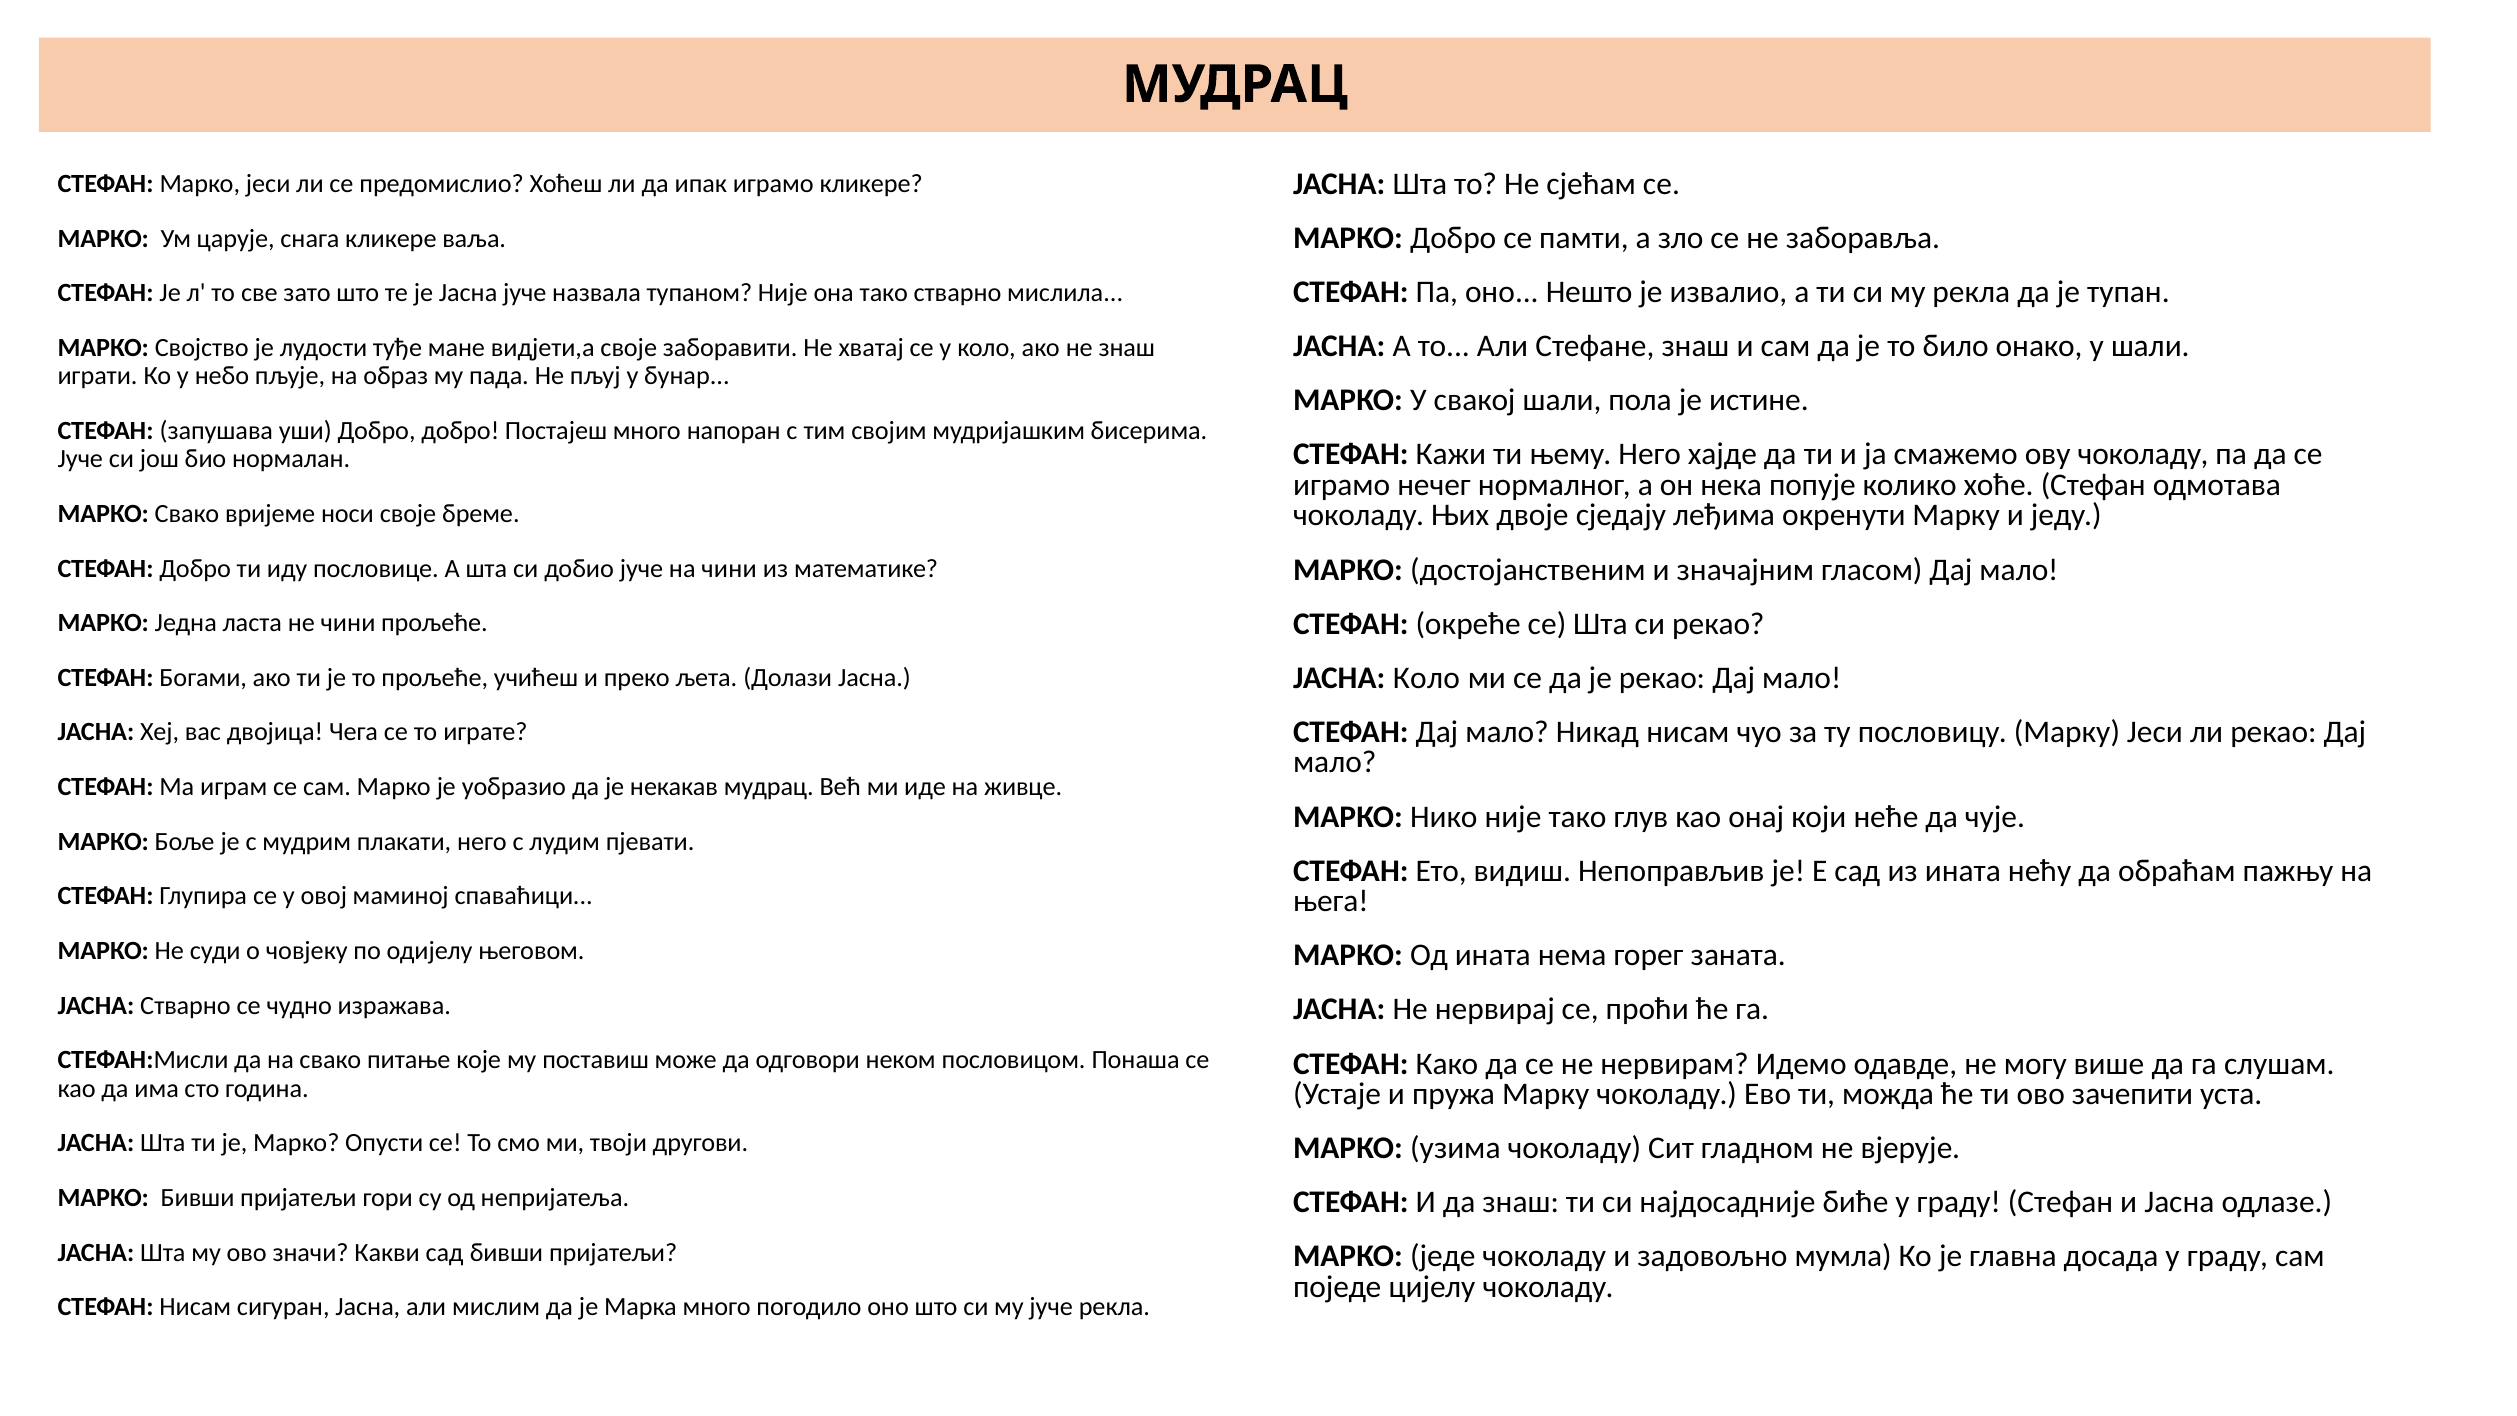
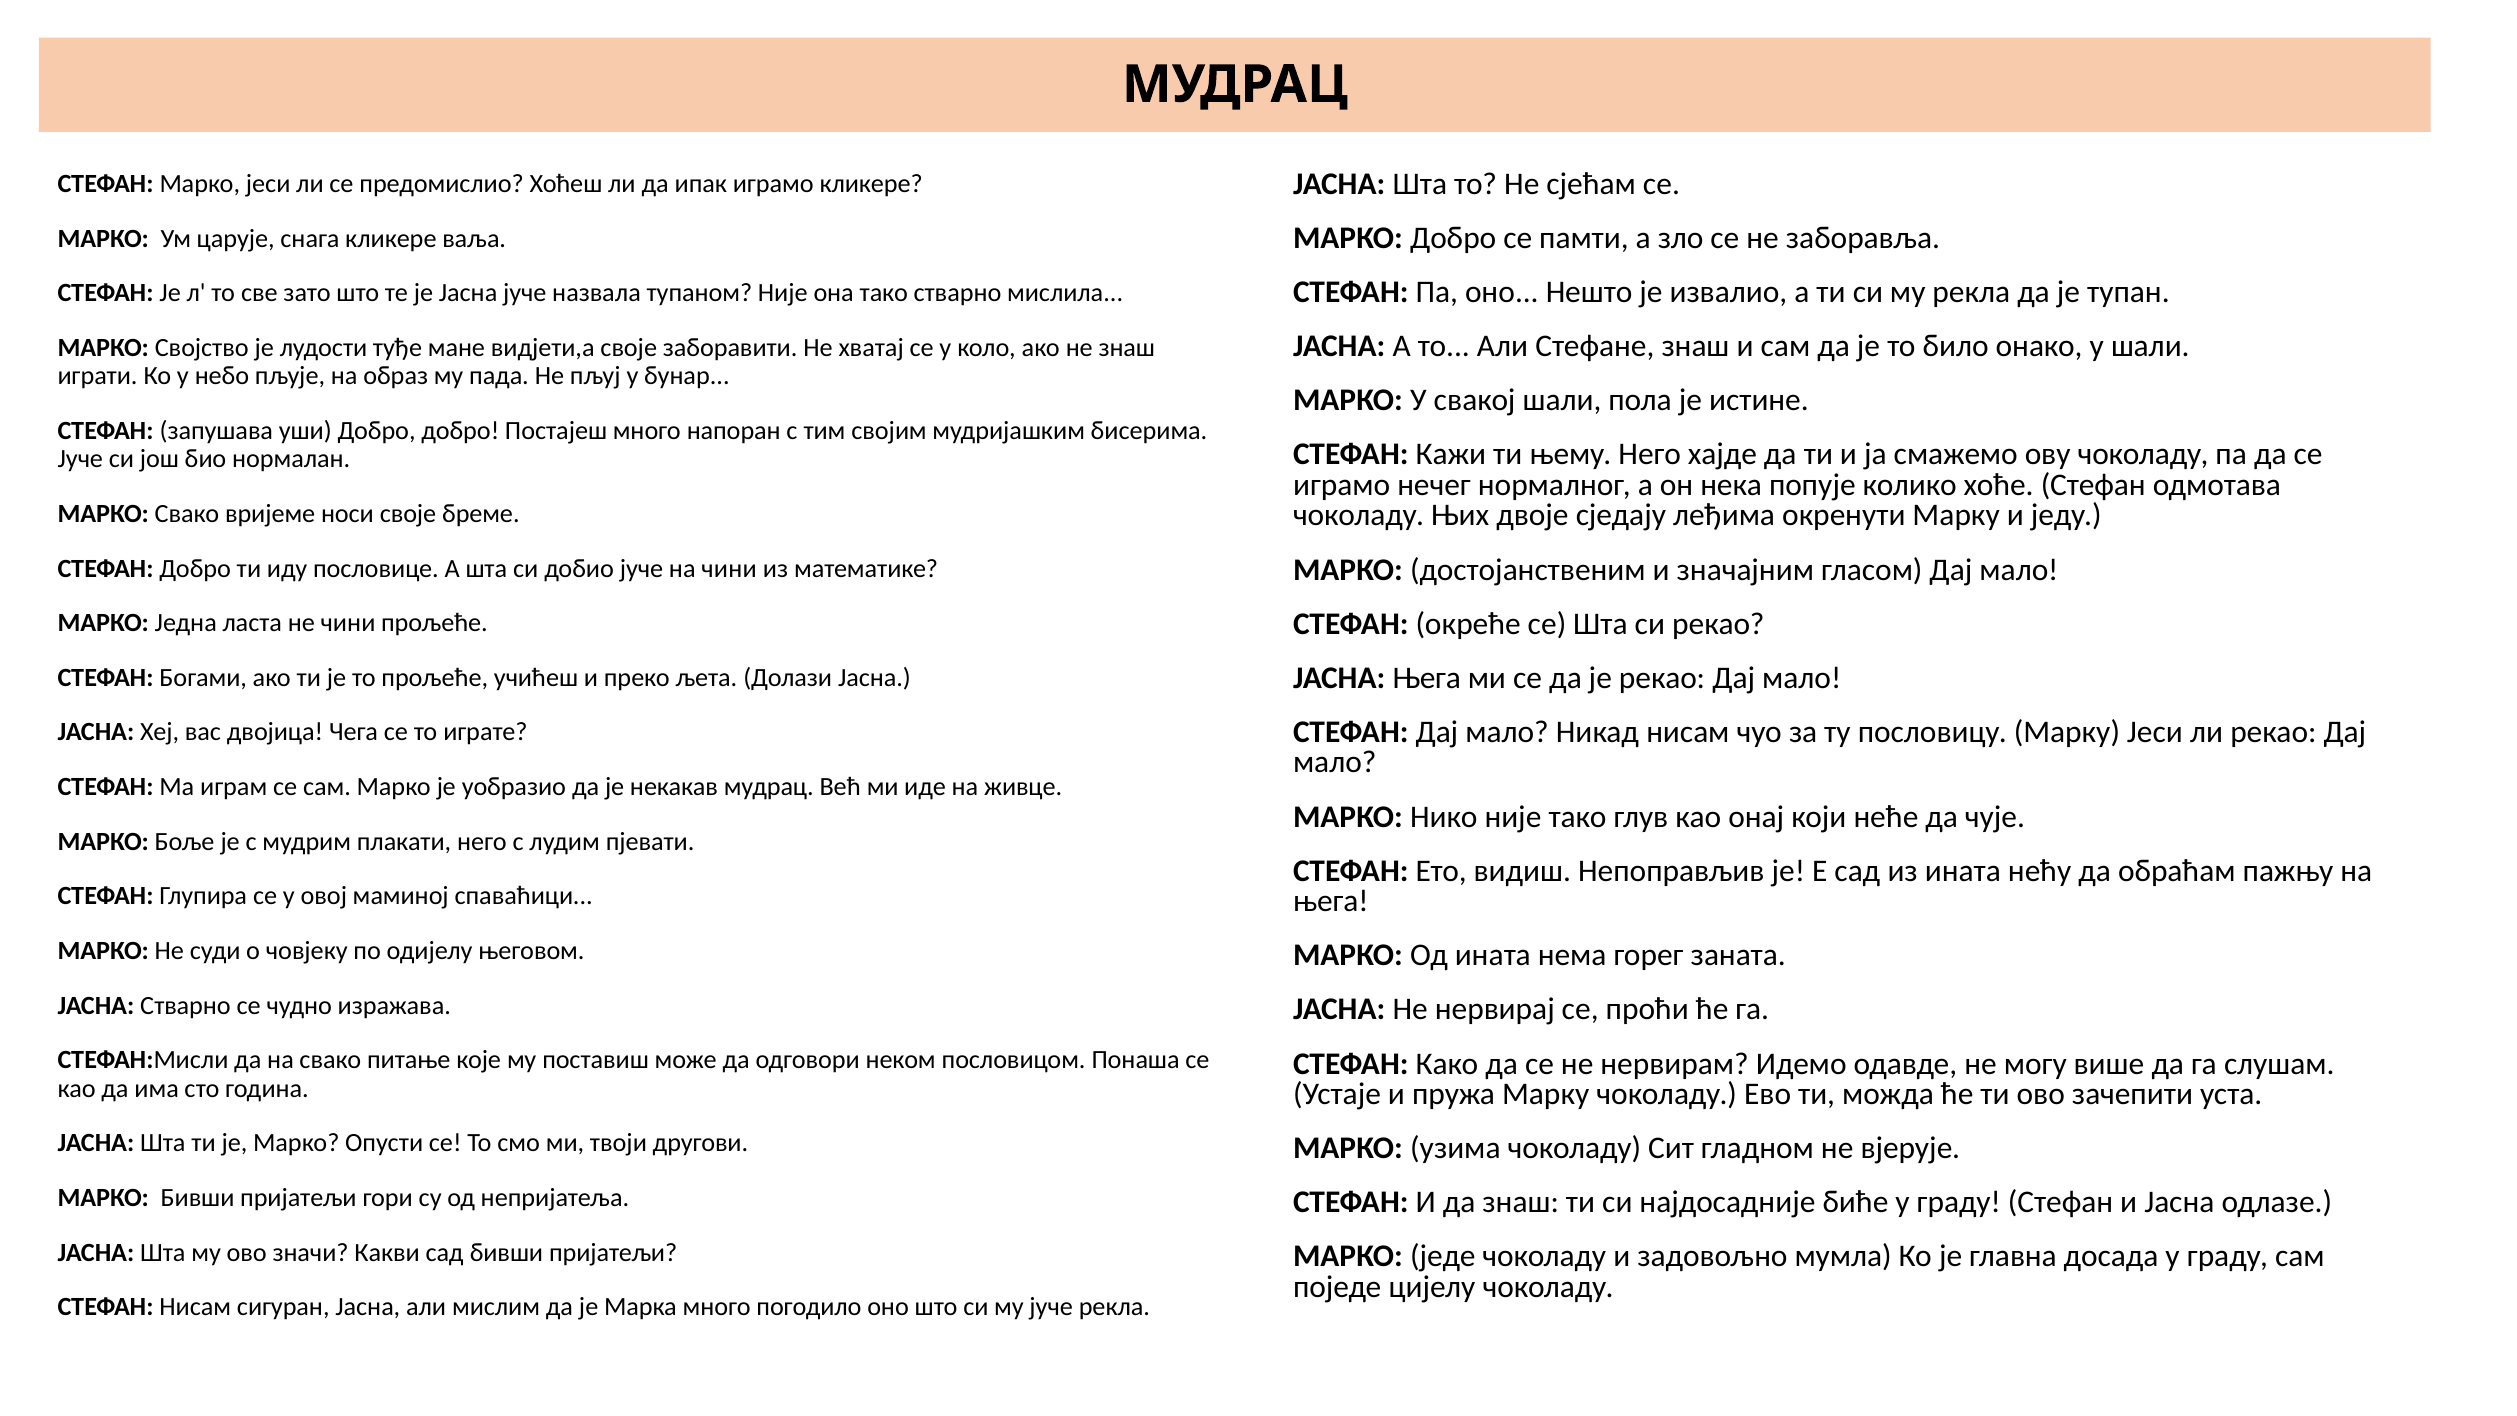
ЈАСНА Коло: Коло -> Њега (1427, 678)
